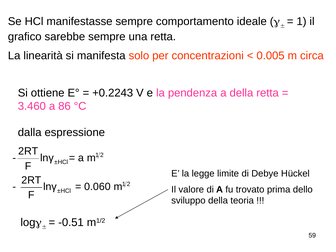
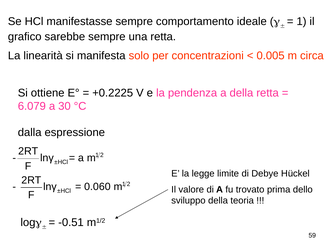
+0.2243: +0.2243 -> +0.2225 (113, 93)
3.460: 3.460 -> 6.079 (32, 106)
86: 86 -> 30 (64, 106)
